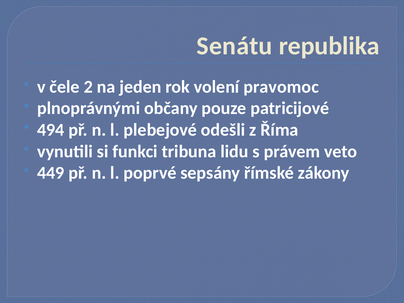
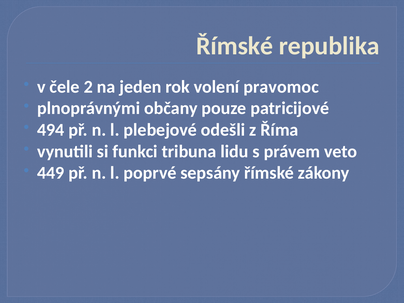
Senátu: Senátu -> Římské (235, 46)
